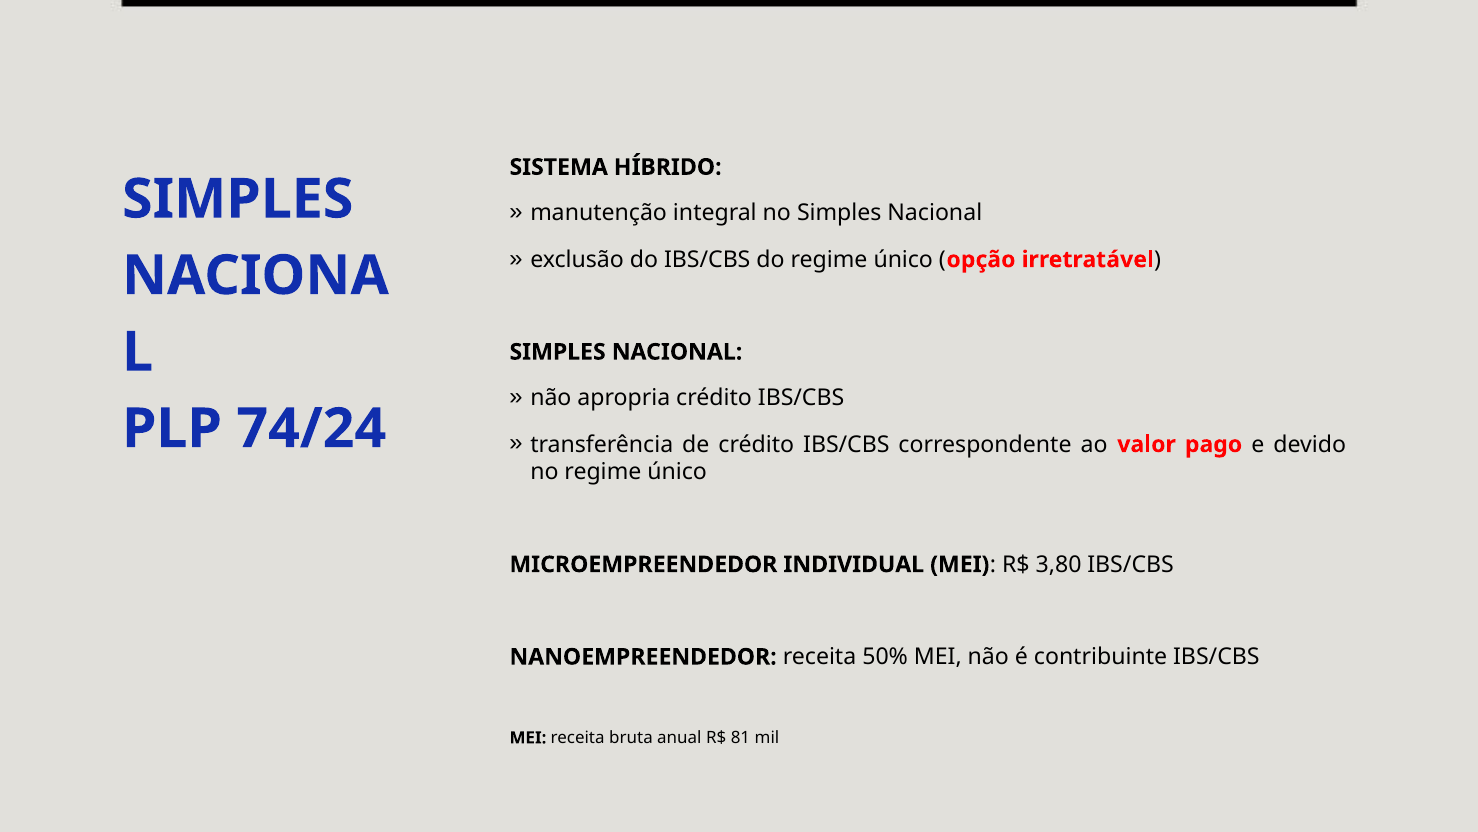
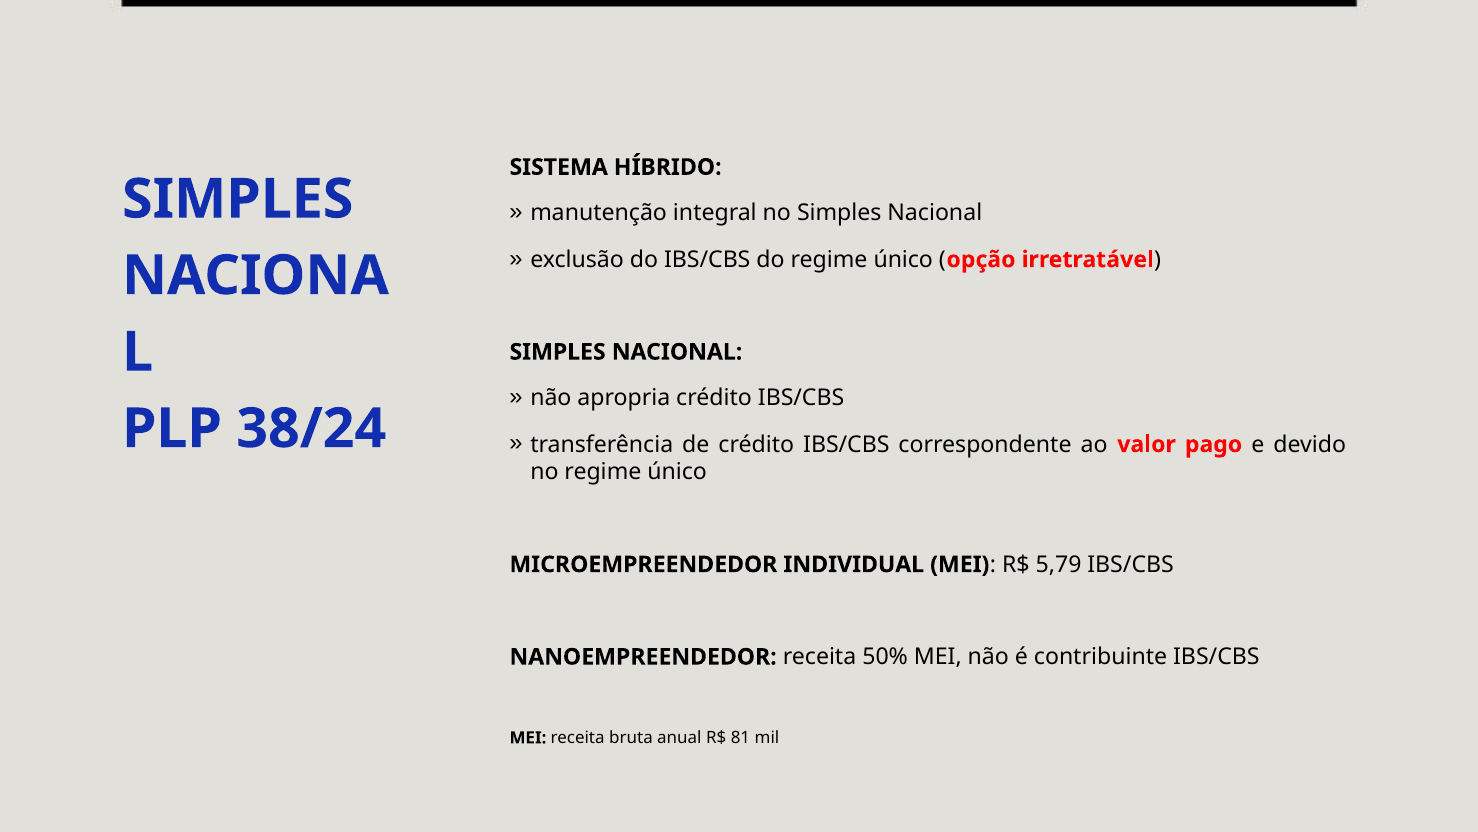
74/24: 74/24 -> 38/24 (311, 429)
3,80: 3,80 -> 5,79 (1059, 565)
